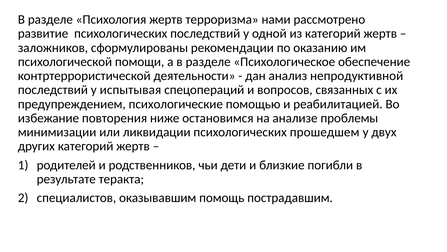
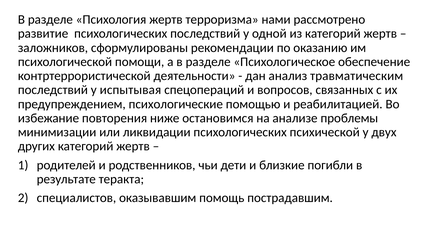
непродуктивной: непродуктивной -> травматическим (357, 76)
прошедшем: прошедшем -> психической (325, 132)
